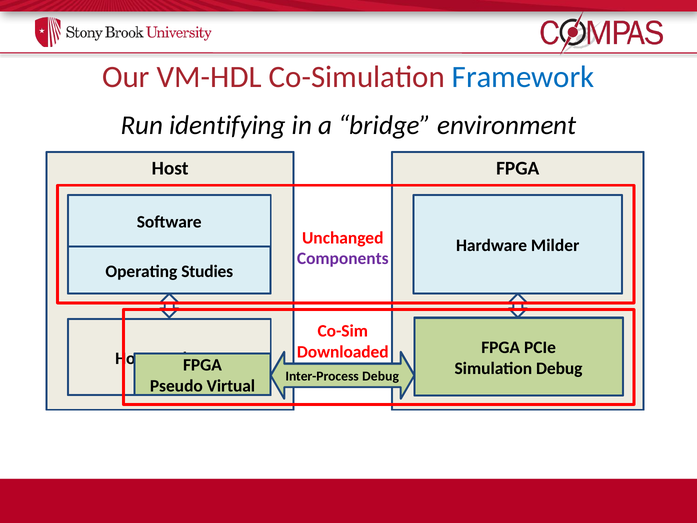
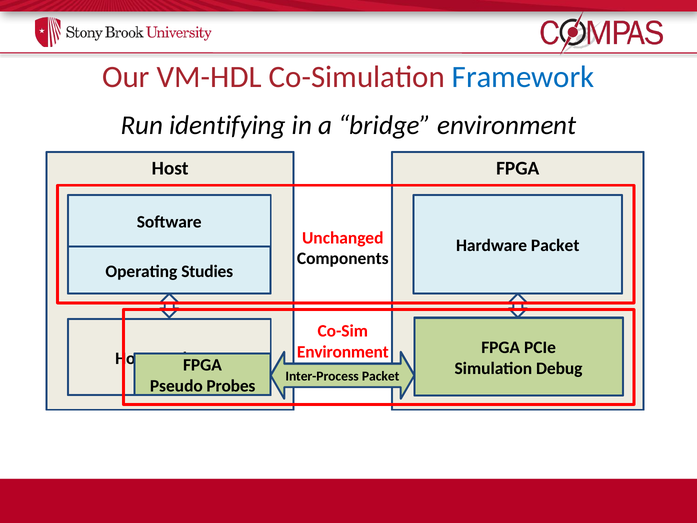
Hardware Milder: Milder -> Packet (555, 245)
Components colour: purple -> black (343, 259)
Downloaded: Downloaded -> Environment (343, 352)
Debug: Debug -> Packet (381, 376)
Pseudo Virtual: Virtual -> Probes (231, 386)
